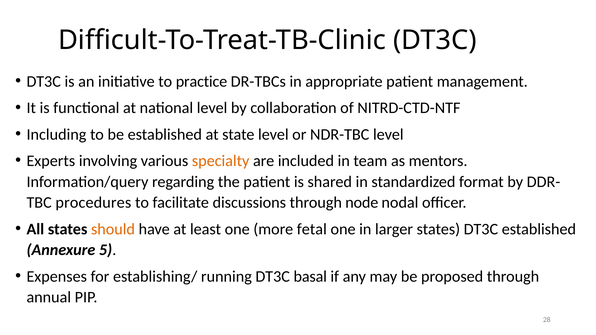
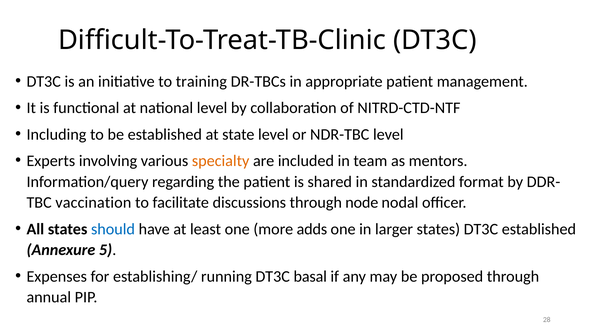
practice: practice -> training (201, 81)
procedures: procedures -> vaccination (93, 203)
should colour: orange -> blue (113, 229)
fetal: fetal -> adds (312, 229)
